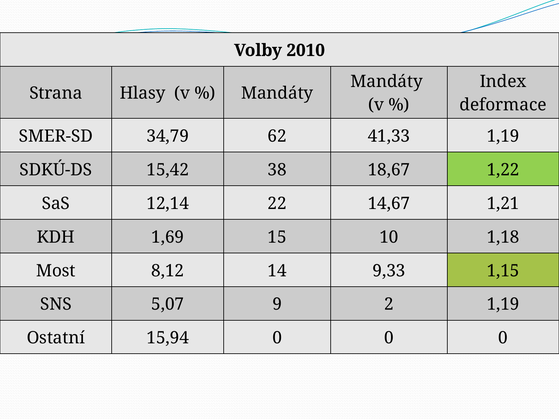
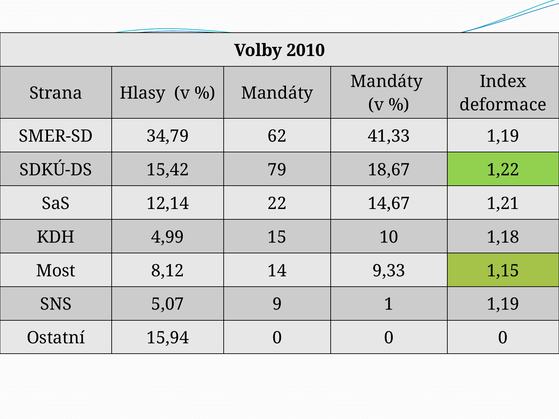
38: 38 -> 79 (277, 170)
1,69: 1,69 -> 4,99 (168, 237)
2: 2 -> 1 (389, 305)
